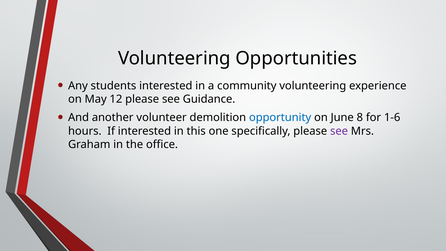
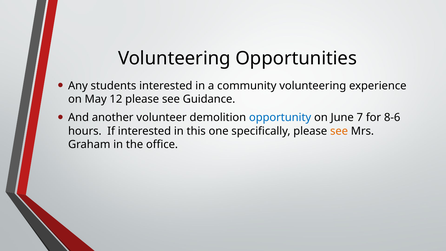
8: 8 -> 7 (360, 118)
1-6: 1-6 -> 8-6 (392, 118)
see colour: purple -> orange (339, 131)
